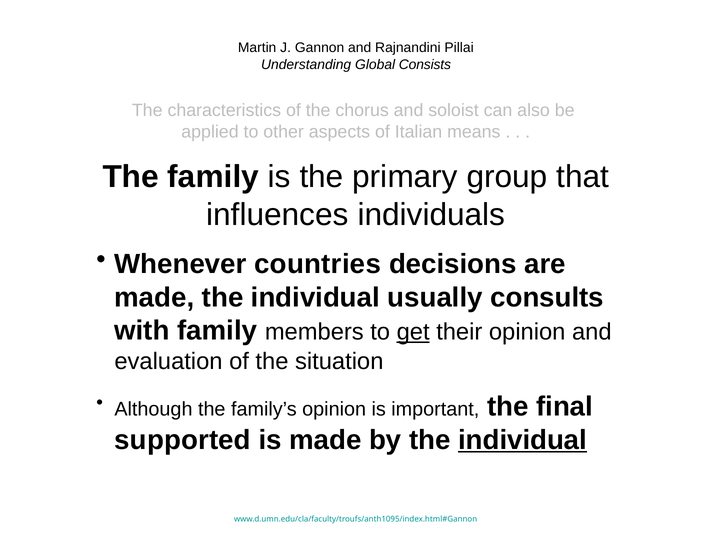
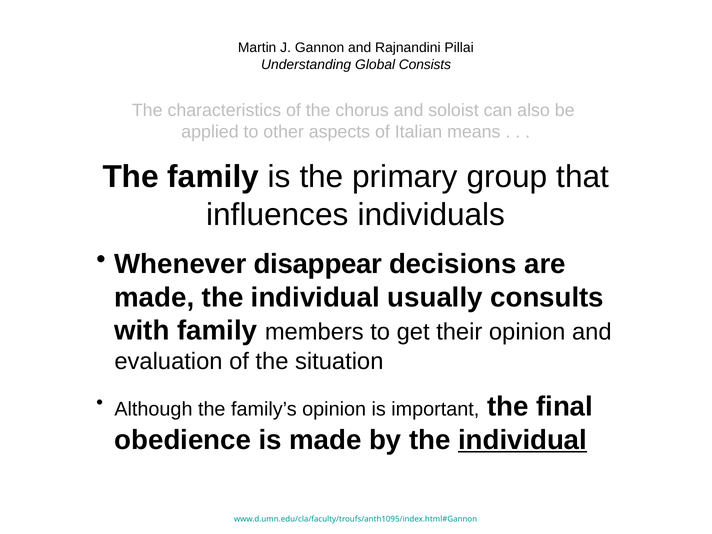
countries: countries -> disappear (318, 264)
get underline: present -> none (413, 332)
supported: supported -> obedience (183, 440)
